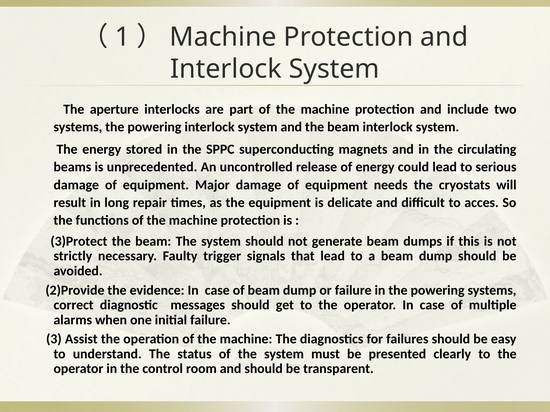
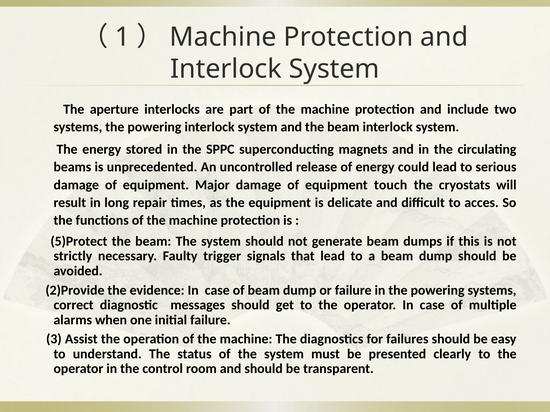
needs: needs -> touch (391, 185)
3)Protect: 3)Protect -> 5)Protect (79, 242)
